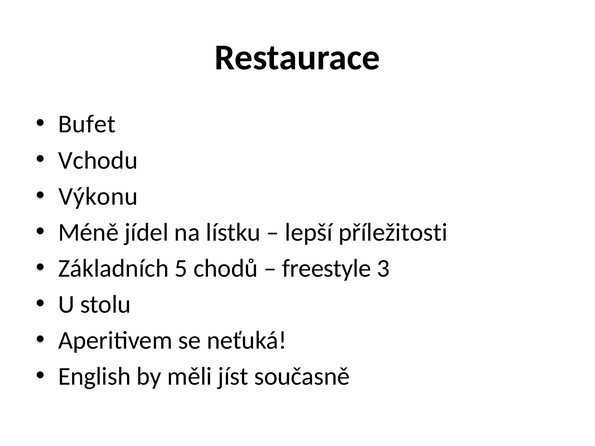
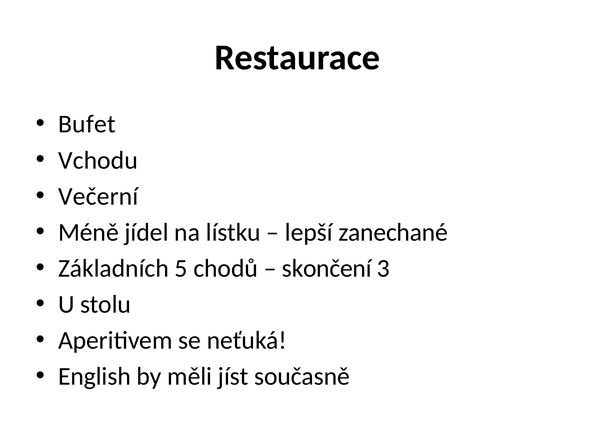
Výkonu: Výkonu -> Večerní (98, 196)
příležitosti: příležitosti -> zanechané (393, 232)
freestyle: freestyle -> skončení (327, 268)
